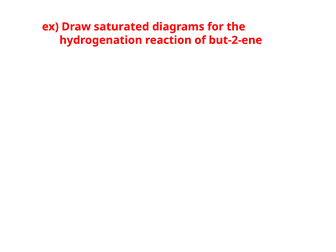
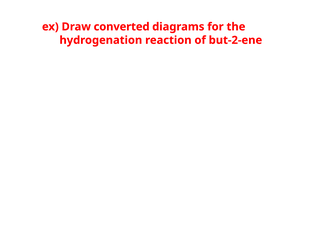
saturated: saturated -> converted (122, 27)
